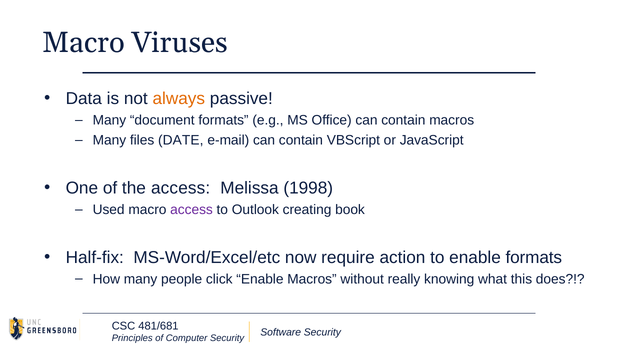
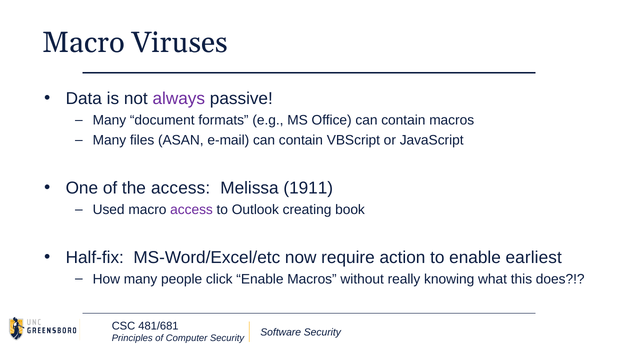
always colour: orange -> purple (179, 99)
DATE: DATE -> ASAN (181, 140)
1998: 1998 -> 1911 (308, 188)
enable formats: formats -> earliest (534, 257)
